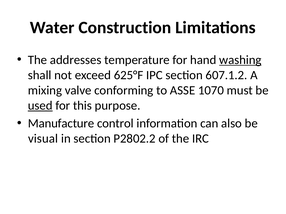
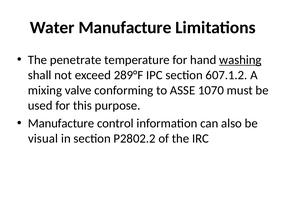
Water Construction: Construction -> Manufacture (125, 28)
addresses: addresses -> penetrate (76, 60)
625°F: 625°F -> 289°F (129, 75)
used underline: present -> none (40, 106)
